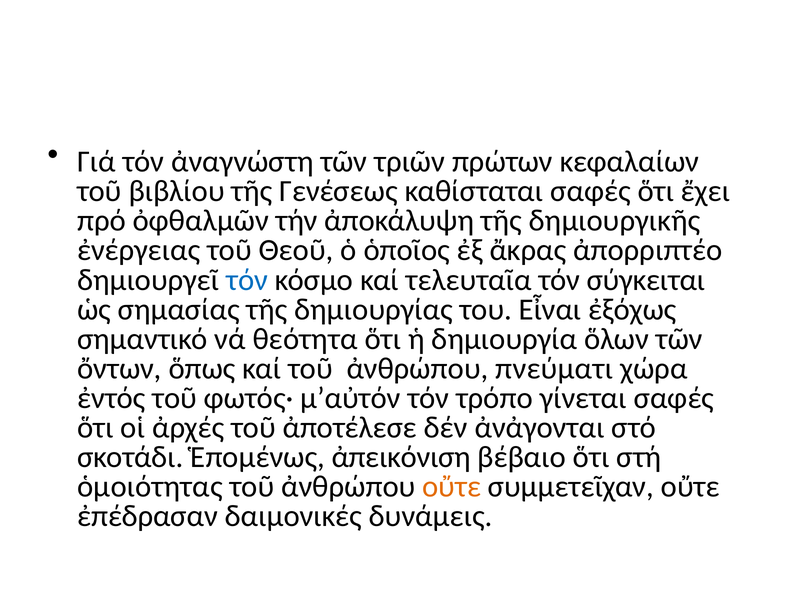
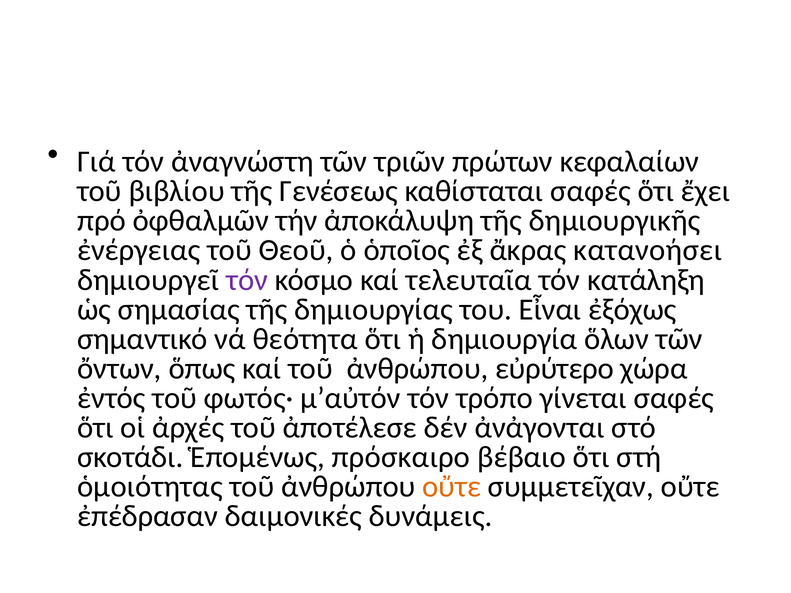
ἀπορριπτέο: ἀπορριπτέο -> κατανοήσει (648, 250)
τόν colour: blue -> purple (247, 280)
σύγκειται: σύγκειται -> κατάληξη (646, 280)
πνεύματι: πνεύματι -> εὐρύτερο (555, 369)
ἀπεικόνιση: ἀπεικόνιση -> πρόσκαιρο (401, 457)
